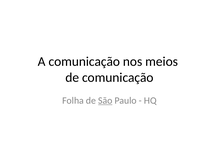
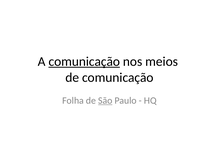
comunicação underline: none -> present (84, 62)
